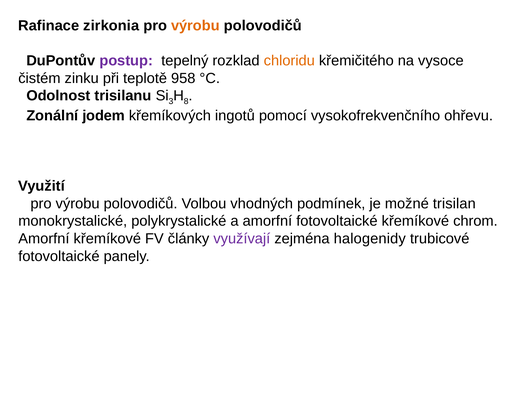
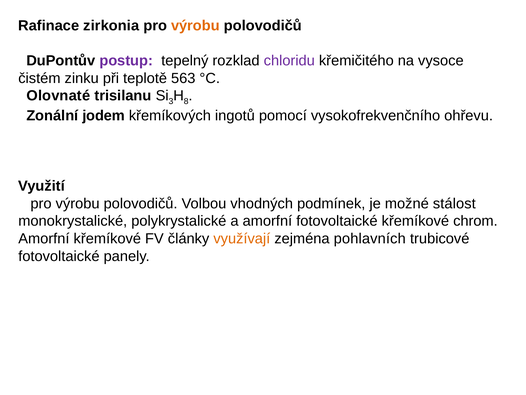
chloridu colour: orange -> purple (289, 61)
958: 958 -> 563 (183, 78)
Odolnost: Odolnost -> Olovnaté (58, 96)
trisilan: trisilan -> stálost (454, 203)
využívají colour: purple -> orange (242, 238)
halogenidy: halogenidy -> pohlavních (370, 238)
